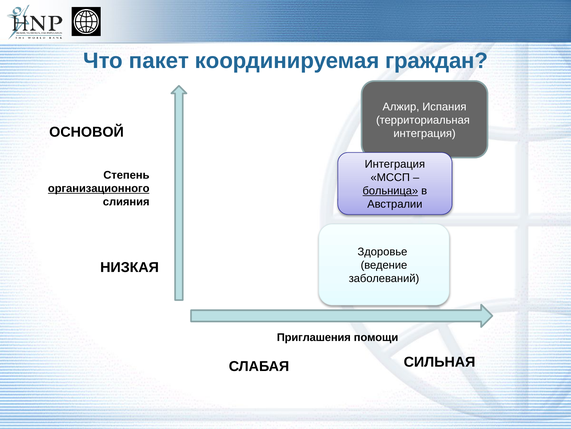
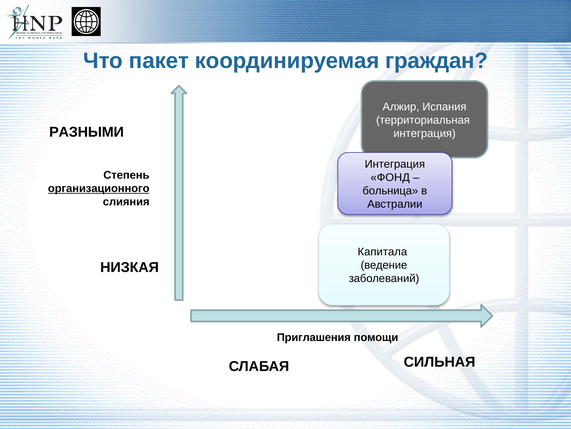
ОСНОВОЙ: ОСНОВОЙ -> РАЗНЫМИ (87, 132)
МССП: МССП -> ФОНД (390, 177)
больница underline: present -> none (390, 191)
Здоровье: Здоровье -> Капитала (382, 251)
